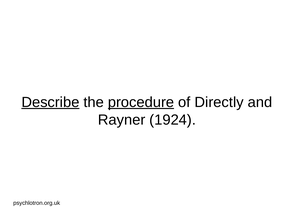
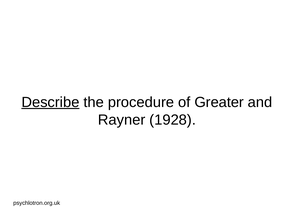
procedure underline: present -> none (141, 102)
Directly: Directly -> Greater (219, 102)
1924: 1924 -> 1928 (173, 120)
